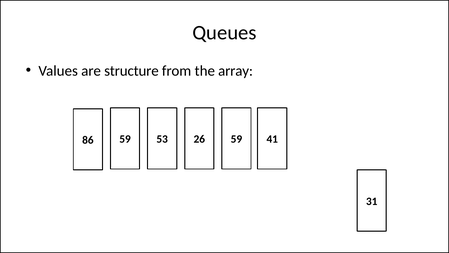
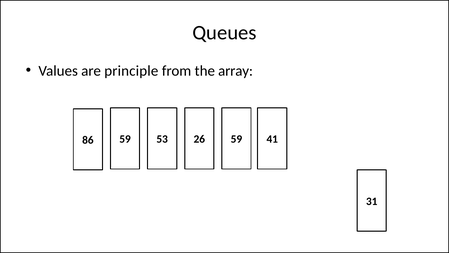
structure: structure -> principle (131, 71)
